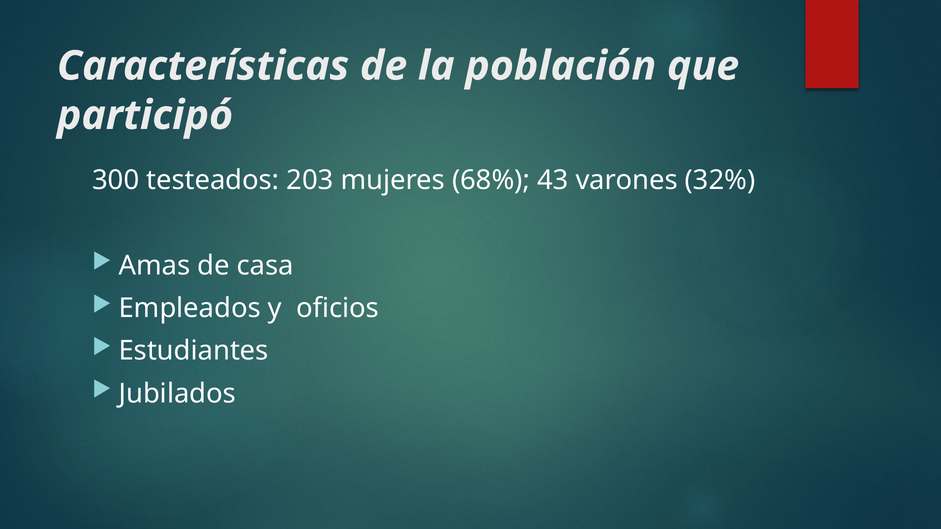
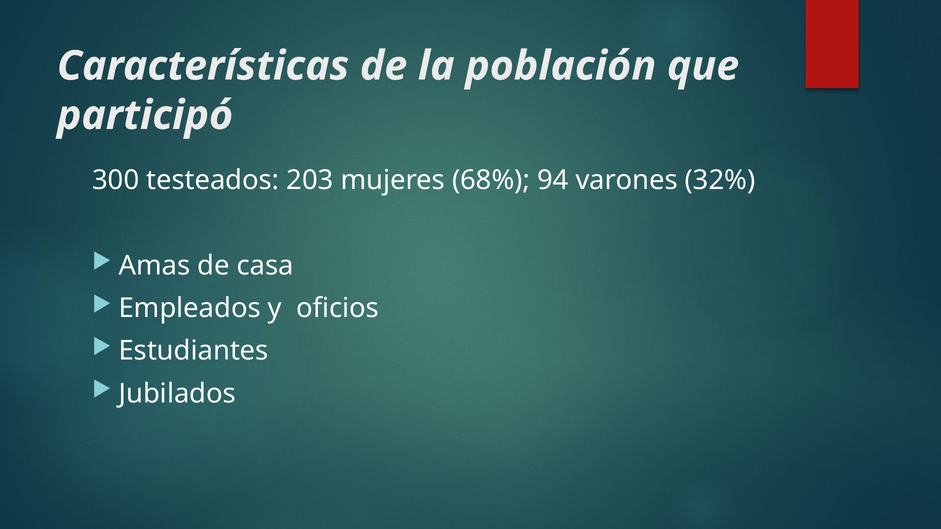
43: 43 -> 94 (553, 180)
